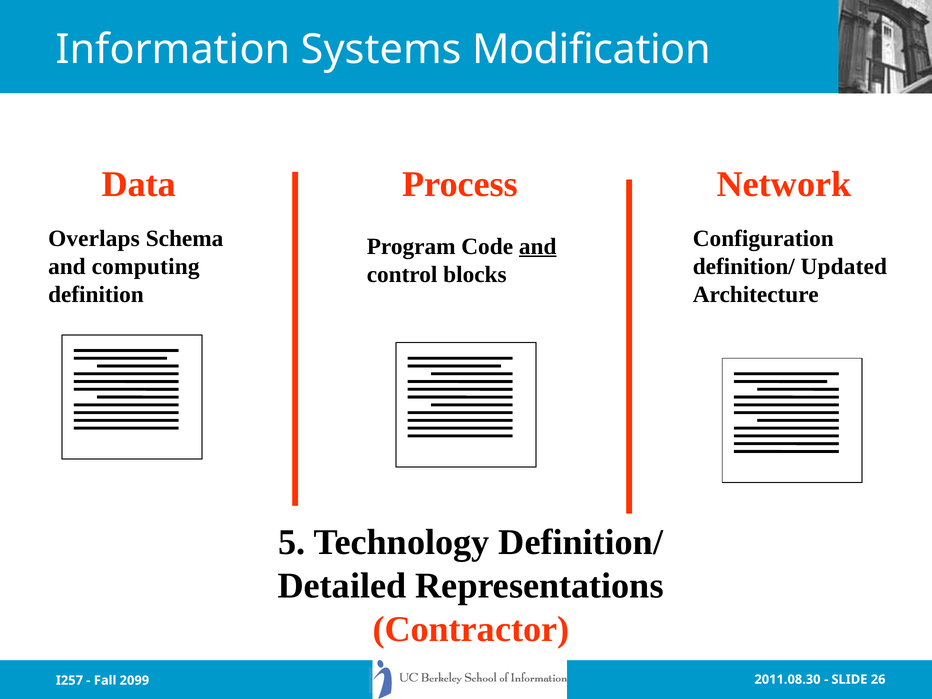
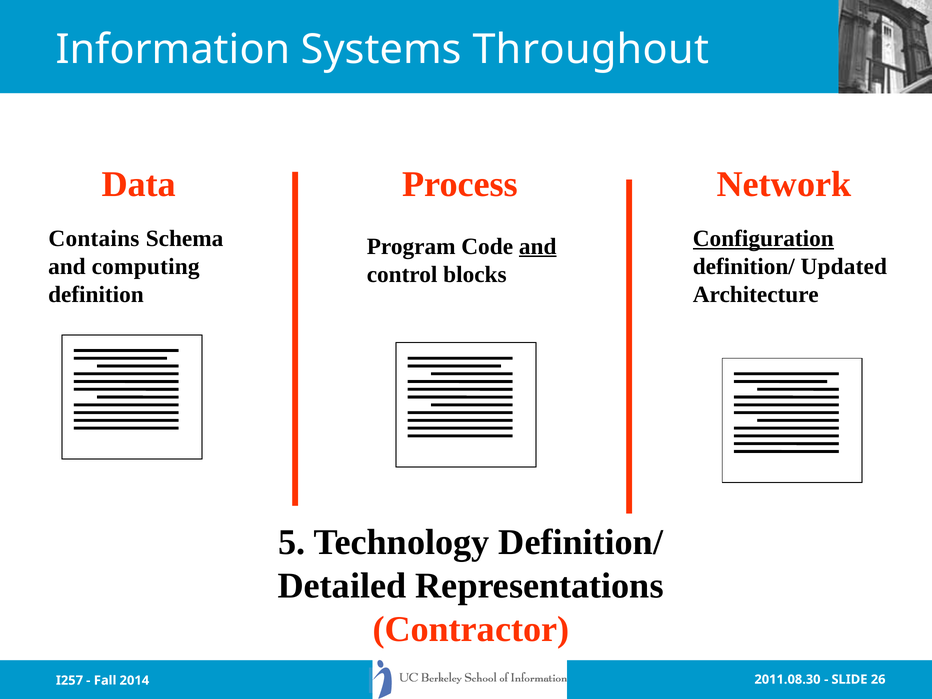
Modification: Modification -> Throughout (591, 49)
Overlaps: Overlaps -> Contains (94, 239)
Configuration underline: none -> present (763, 239)
2099: 2099 -> 2014 (134, 680)
